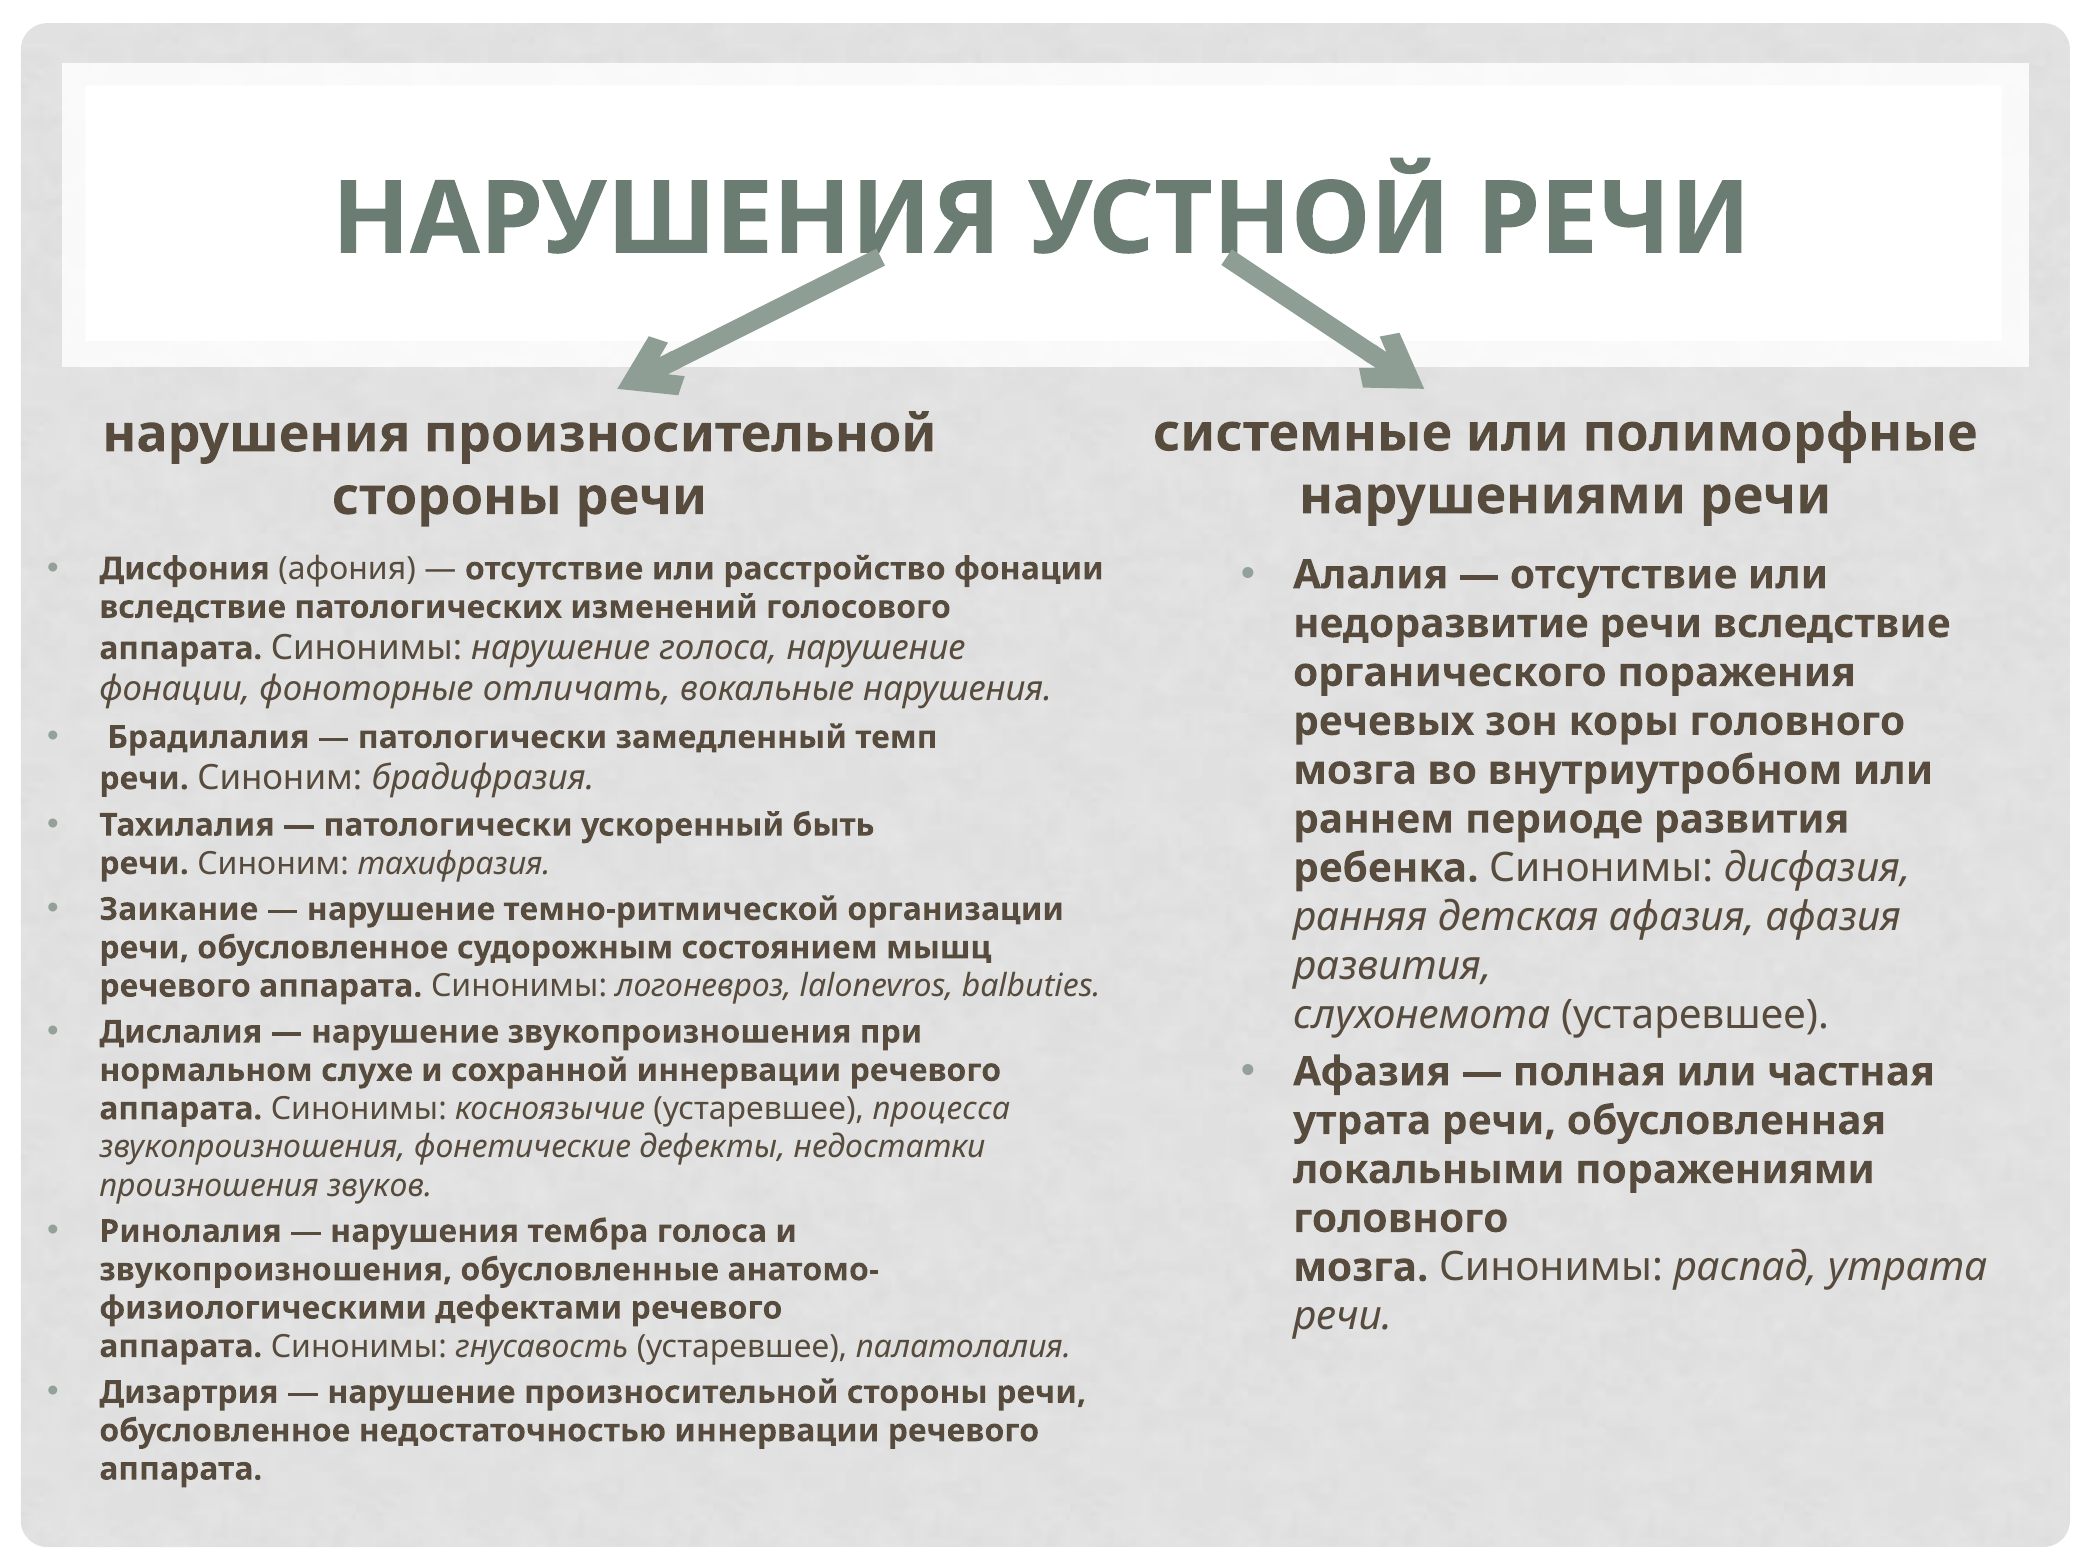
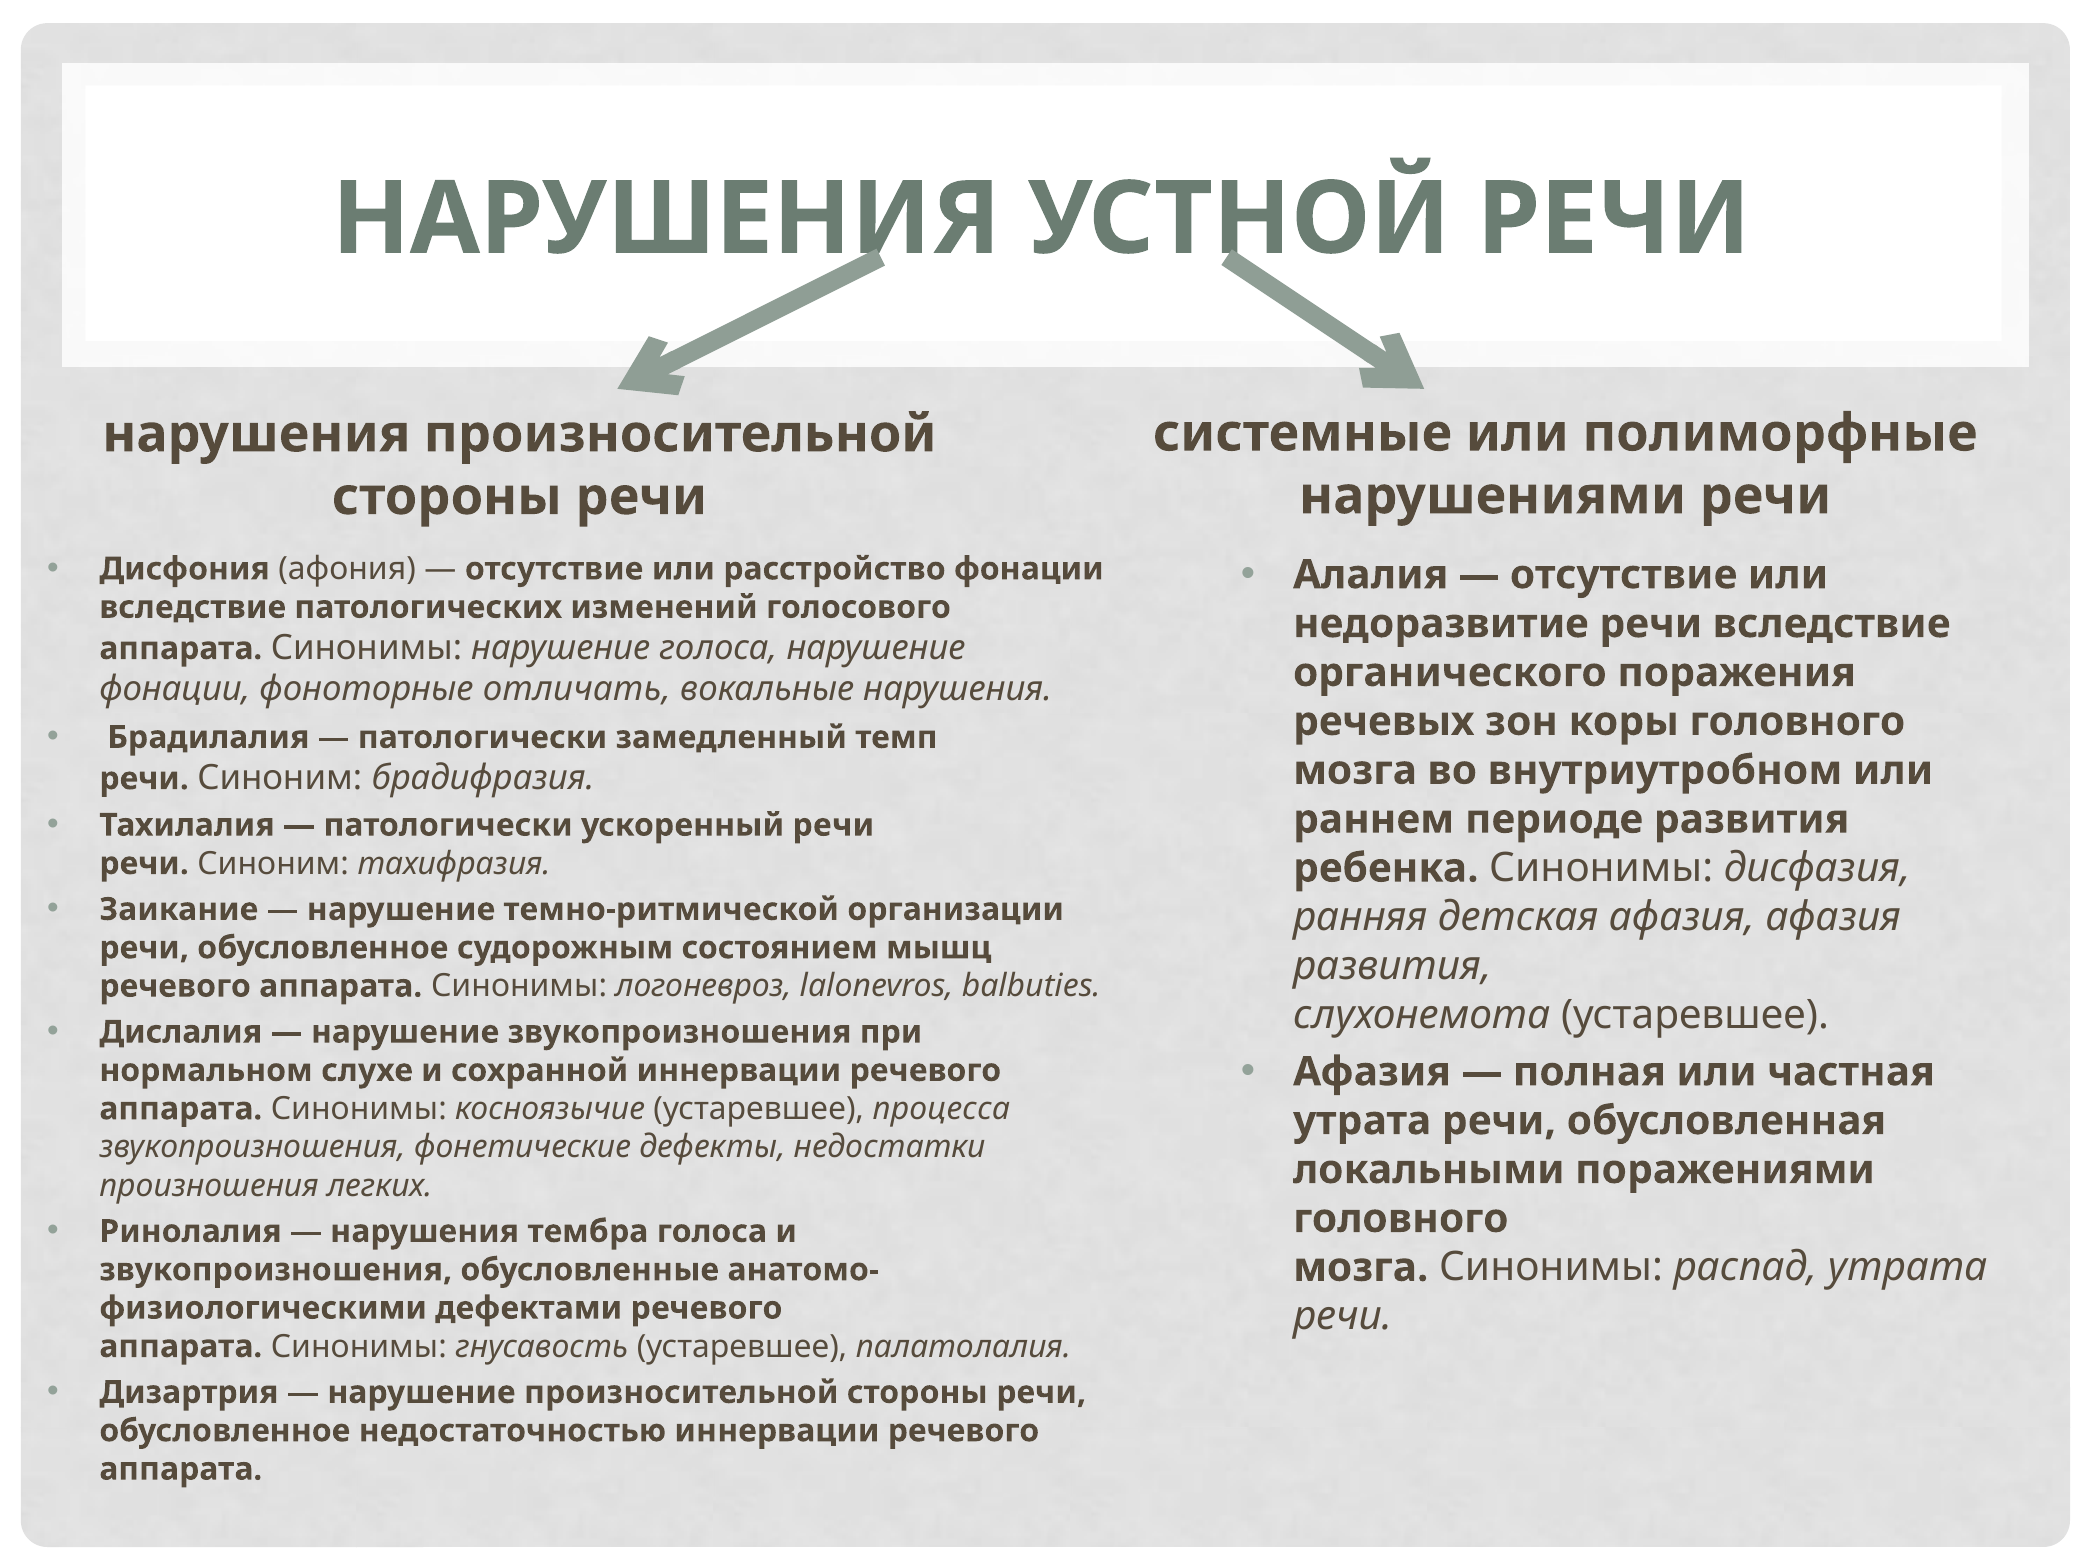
ускоренный быть: быть -> речи (833, 825)
звуков: звуков -> легких (380, 1186)
